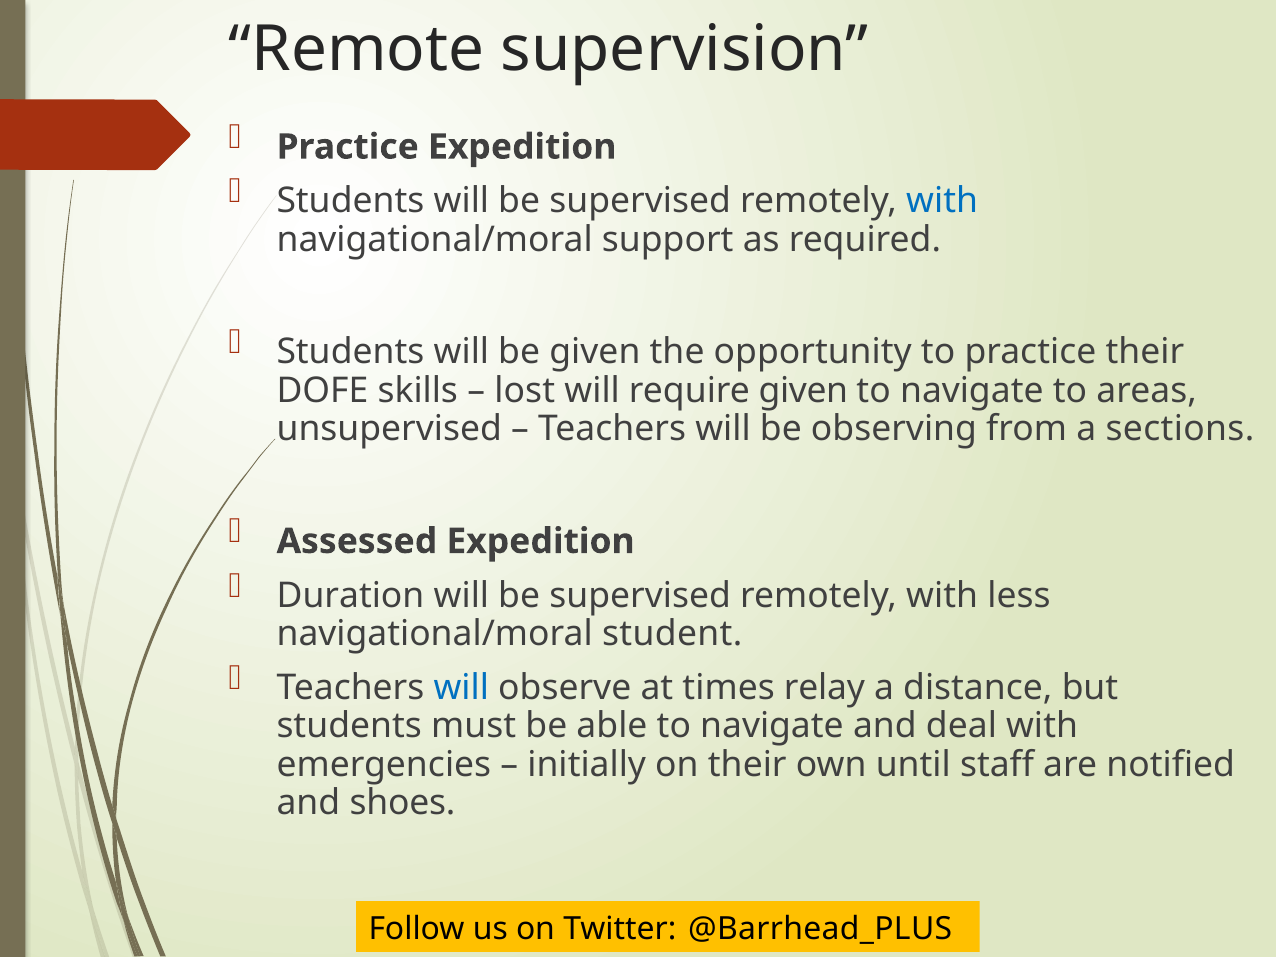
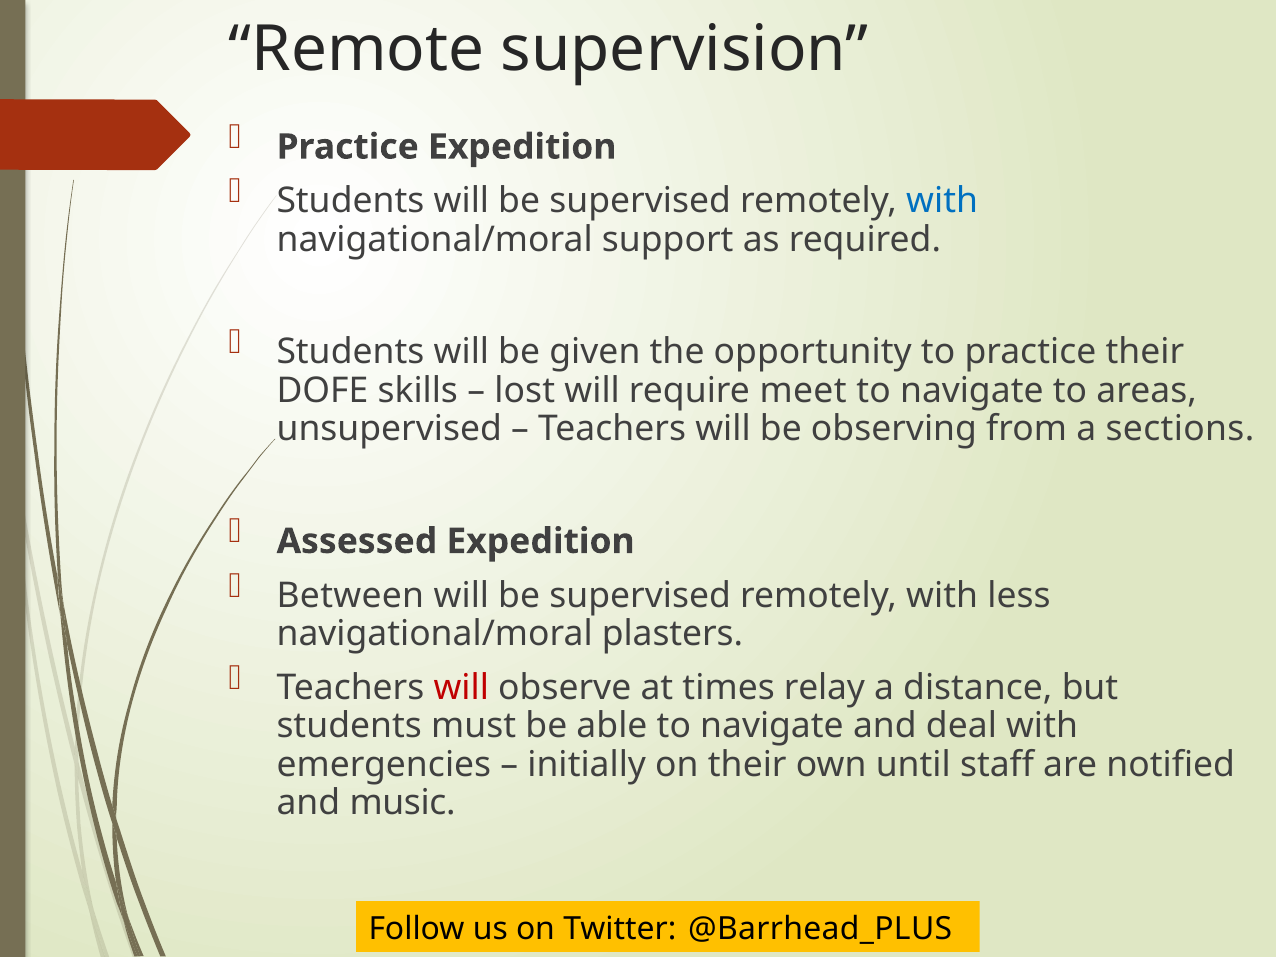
require given: given -> meet (803, 390)
Duration: Duration -> Between (350, 596)
student: student -> plasters (672, 634)
will colour: blue -> red (461, 688)
shoes: shoes -> music (403, 803)
